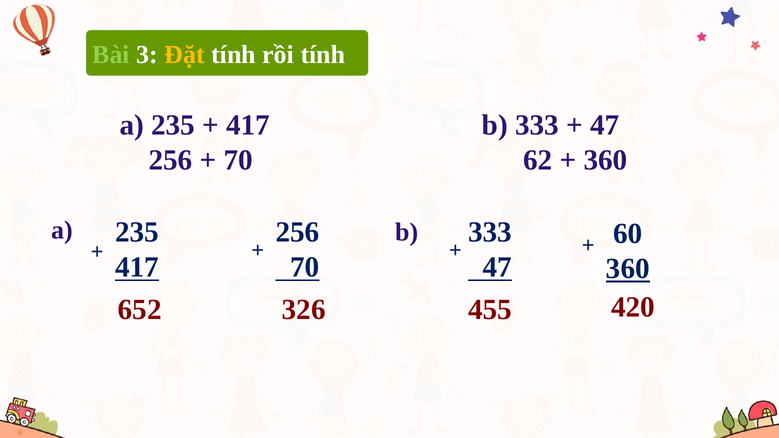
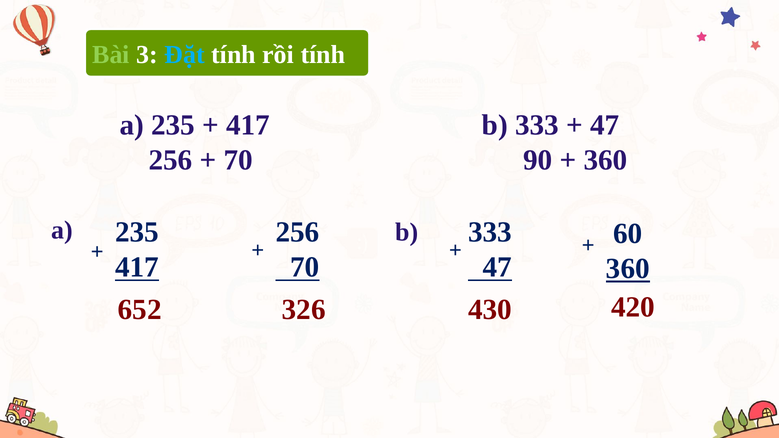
Đặt colour: yellow -> light blue (185, 55)
62: 62 -> 90 (538, 160)
455: 455 -> 430 (490, 310)
